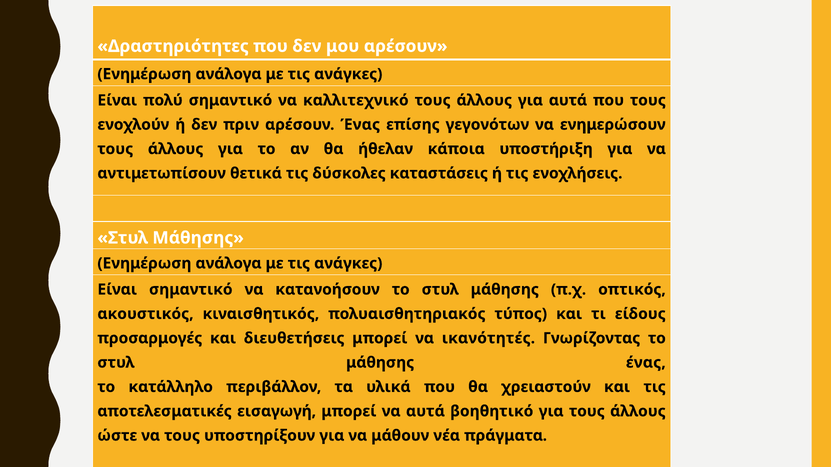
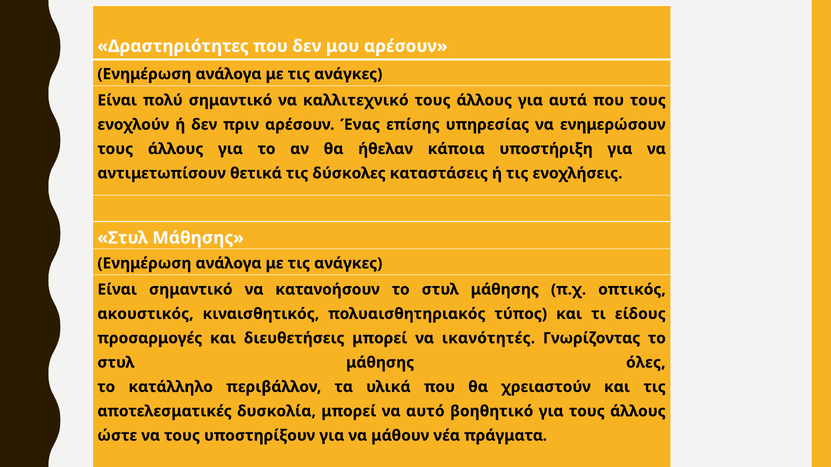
γεγονότων: γεγονότων -> υπηρεσίας (487, 125)
μάθησης ένας: ένας -> όλες (646, 363)
εισαγωγή: εισαγωγή -> δυσκολία (277, 412)
να αυτά: αυτά -> αυτό (425, 412)
